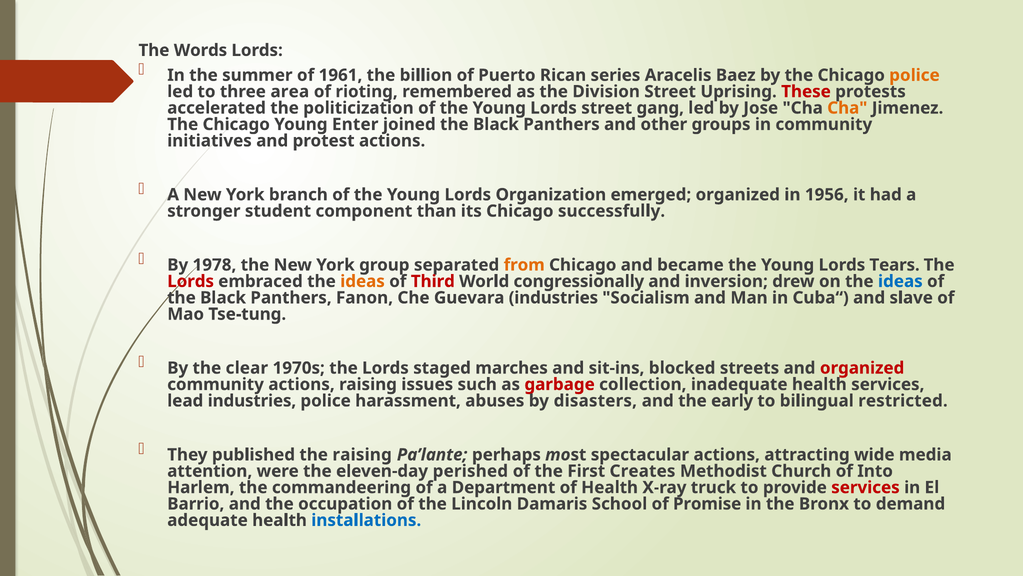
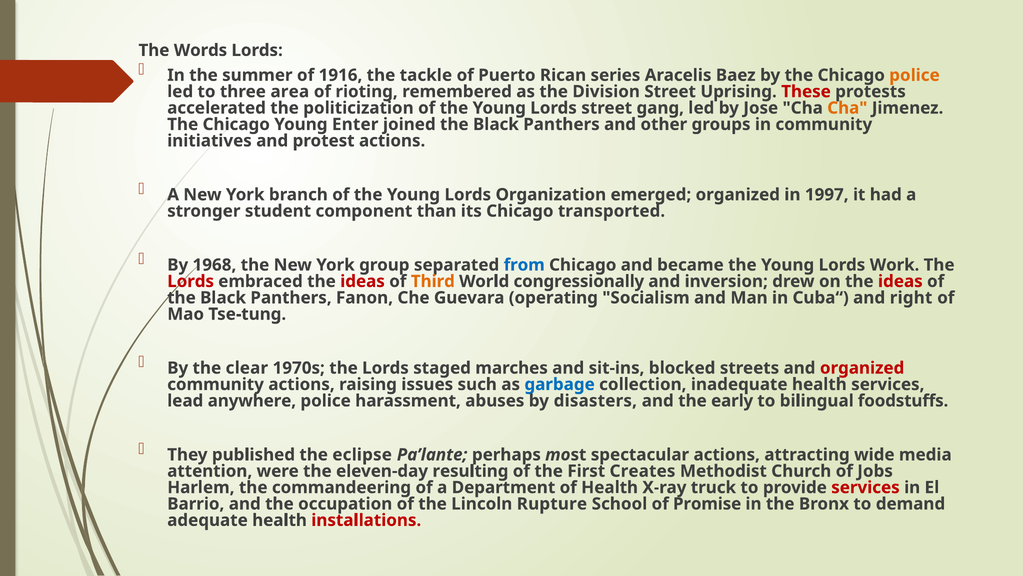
1961: 1961 -> 1916 (340, 75)
billion: billion -> tackle (426, 75)
1956: 1956 -> 1997 (827, 194)
successfully: successfully -> transported (612, 211)
1978: 1978 -> 1968 (214, 265)
from colour: orange -> blue (524, 265)
Tears: Tears -> Work (895, 265)
ideas colour: orange -> red (363, 281)
Third colour: red -> orange (433, 281)
ideas colour: blue -> red (900, 281)
Guevara industries: industries -> operating (553, 297)
slave: slave -> right (911, 297)
garbage colour: red -> blue (560, 384)
lead industries: industries -> anywhere (252, 400)
restricted: restricted -> foodstuffs (903, 400)
the raising: raising -> eclipse (362, 454)
perished: perished -> resulting (470, 471)
Into: Into -> Jobs (875, 471)
Damaris: Damaris -> Rupture (552, 503)
installations colour: blue -> red (366, 520)
